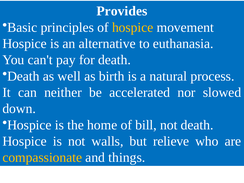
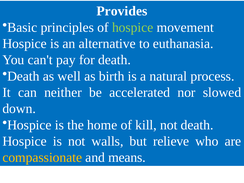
hospice colour: yellow -> light green (133, 27)
bill: bill -> kill (146, 125)
things: things -> means (127, 157)
